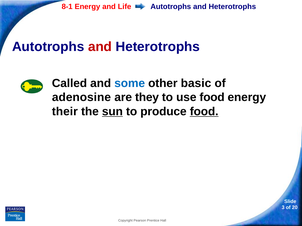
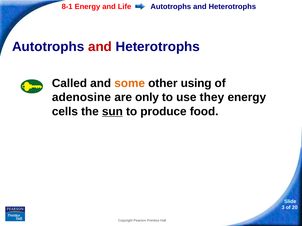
some colour: blue -> orange (130, 83)
basic: basic -> using (196, 83)
they: they -> only (147, 98)
use food: food -> they (212, 98)
their: their -> cells (65, 112)
food underline: present -> none (204, 112)
